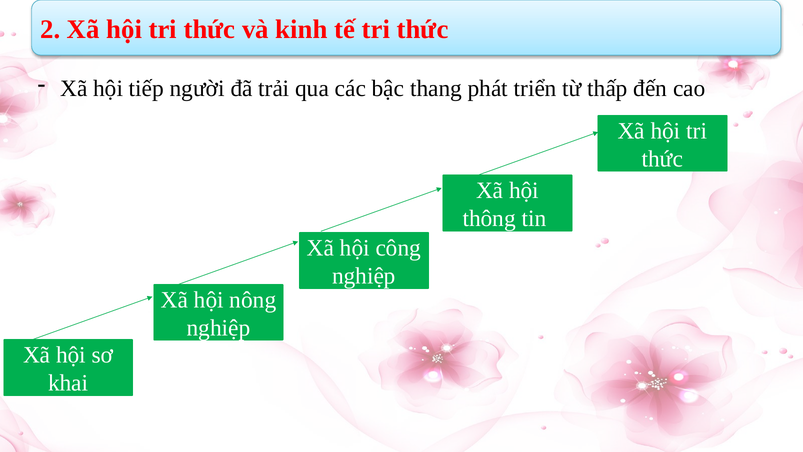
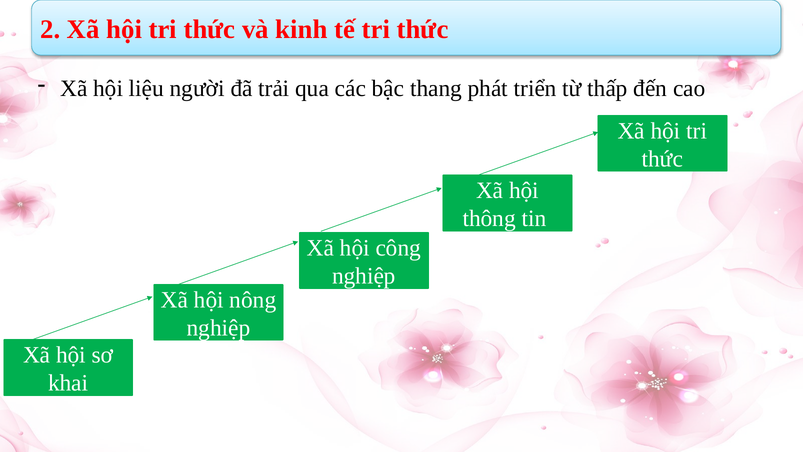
tiếp: tiếp -> liệu (146, 89)
